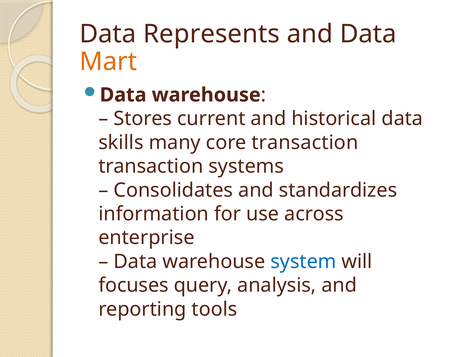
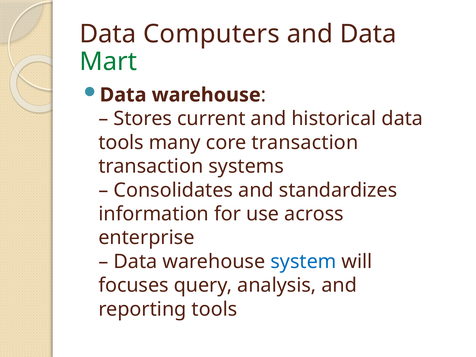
Represents: Represents -> Computers (211, 34)
Mart colour: orange -> green (108, 62)
skills: skills -> tools (121, 143)
